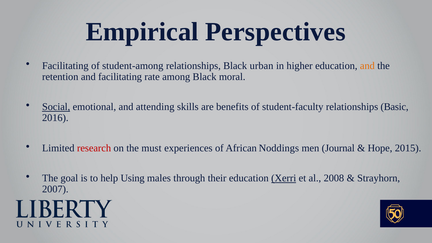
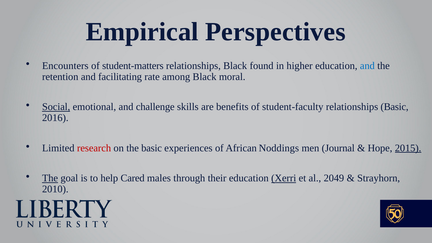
Facilitating: Facilitating -> Encounters (65, 66)
student-among: student-among -> student-matters (133, 66)
urban: urban -> found (262, 66)
and colour: orange -> blue (367, 66)
attending: attending -> challenge (155, 107)
the must: must -> basic (152, 148)
2015 underline: none -> present (408, 148)
The underline: none -> present (50, 178)
Using: Using -> Cared (133, 178)
2008: 2008 -> 2049 (334, 178)
2007: 2007 -> 2010 (55, 189)
